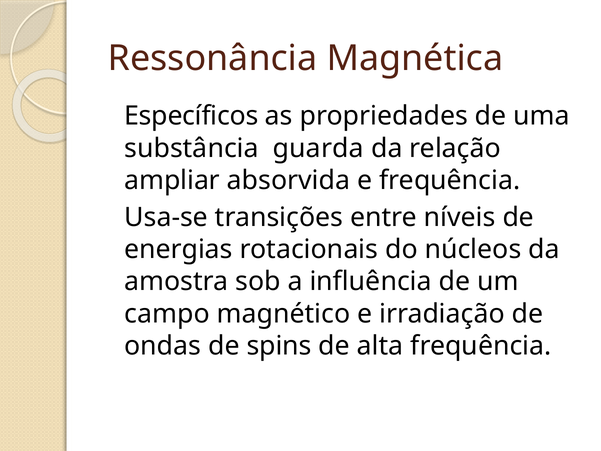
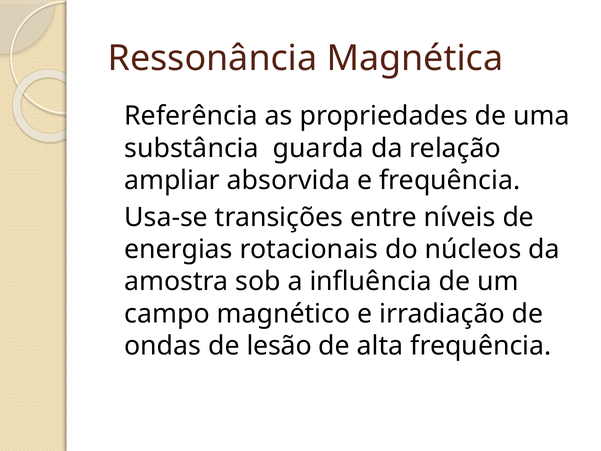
Específicos: Específicos -> Referência (191, 116)
spins: spins -> lesão (279, 346)
